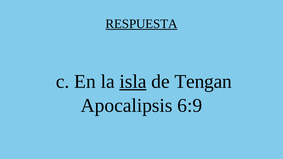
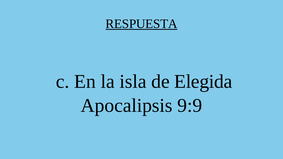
isla underline: present -> none (133, 82)
Tengan: Tengan -> Elegida (203, 82)
6:9: 6:9 -> 9:9 (190, 106)
